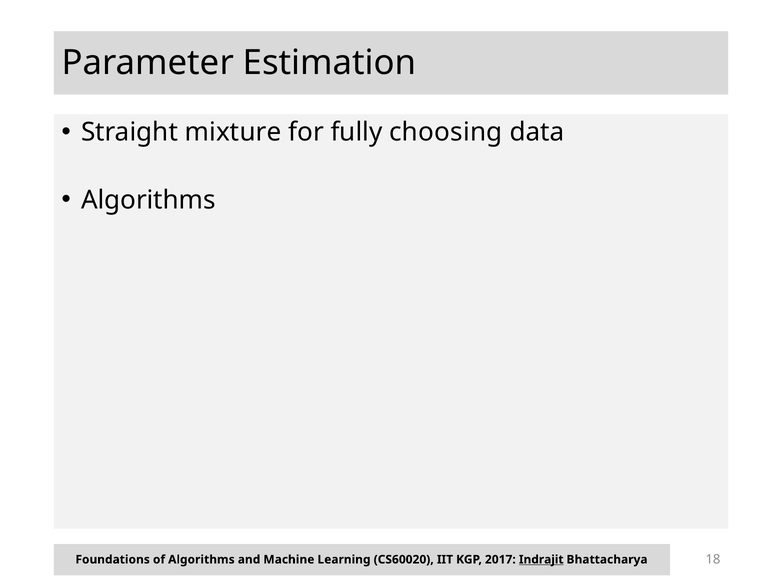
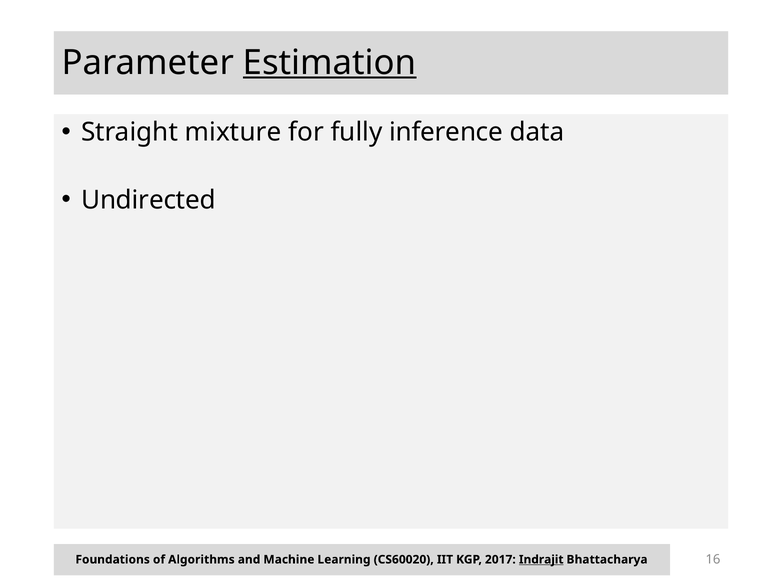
Estimation underline: none -> present (330, 63)
choosing: choosing -> inference (446, 132)
Algorithms: Algorithms -> Undirected (148, 200)
18: 18 -> 16 (713, 559)
